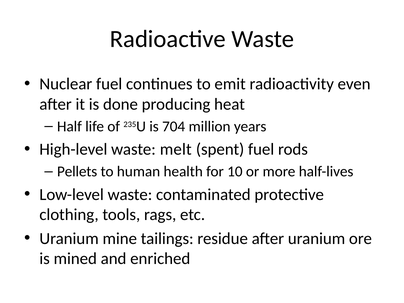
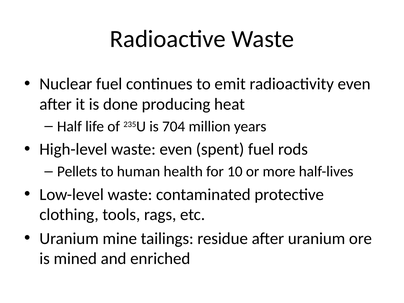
waste melt: melt -> even (176, 149)
